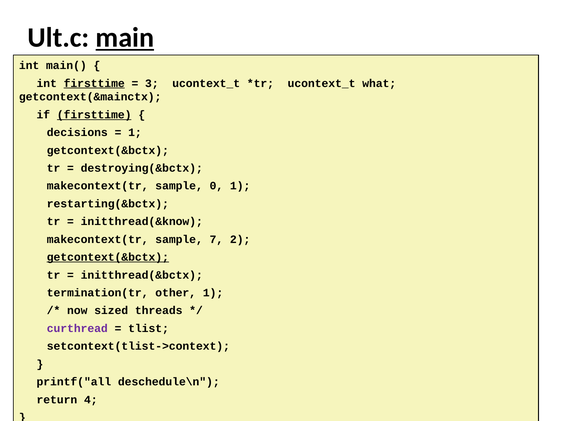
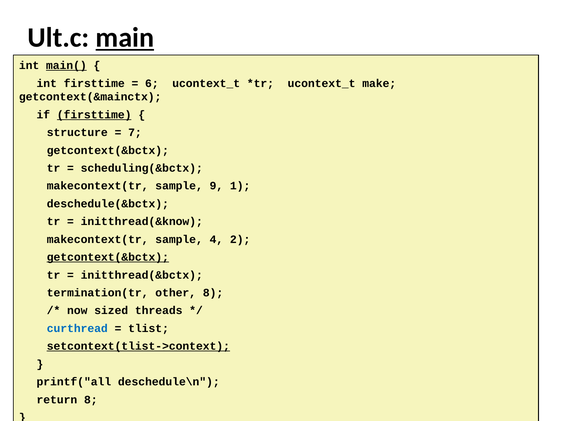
main( underline: none -> present (66, 65)
firsttime underline: present -> none (94, 83)
3: 3 -> 6 (152, 83)
what: what -> make (379, 83)
decisions: decisions -> structure (77, 132)
1: 1 -> 7 (135, 132)
destroying(&bctx: destroying(&bctx -> scheduling(&bctx (142, 168)
0: 0 -> 9 (216, 186)
restarting(&bctx: restarting(&bctx -> deschedule(&bctx (108, 204)
7: 7 -> 4 (216, 239)
other 1: 1 -> 8 (213, 293)
curthread colour: purple -> blue (77, 328)
setcontext(tlist->context underline: none -> present (138, 346)
return 4: 4 -> 8 (91, 399)
